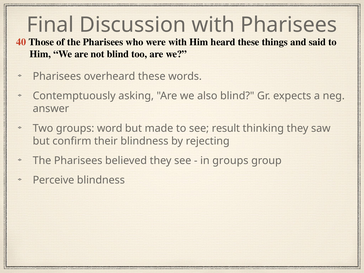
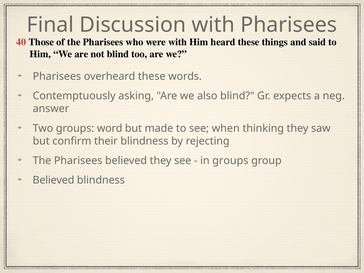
result: result -> when (226, 128)
Perceive: Perceive -> Believed (53, 180)
